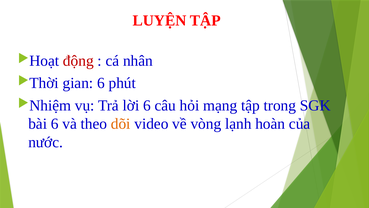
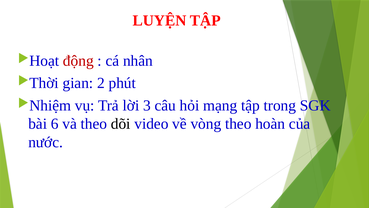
gian 6: 6 -> 2 (101, 83)
lời 6: 6 -> 3 (147, 105)
dõi colour: orange -> black (121, 124)
vòng lạnh: lạnh -> theo (238, 124)
